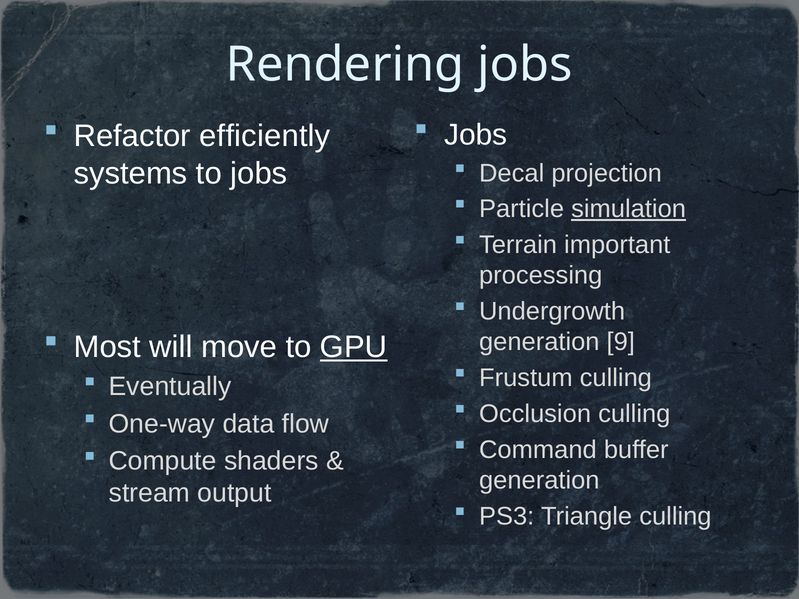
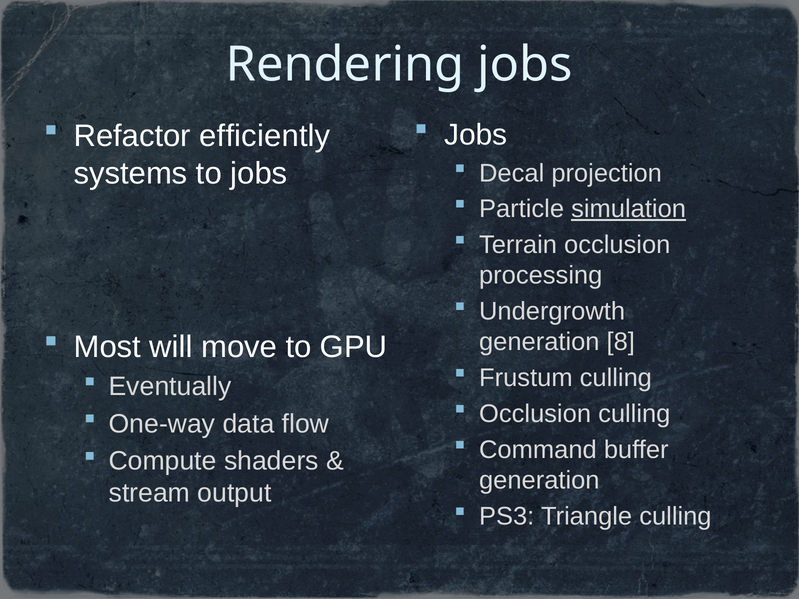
Terrain important: important -> occlusion (617, 245)
9: 9 -> 8 (621, 342)
GPU underline: present -> none (354, 347)
